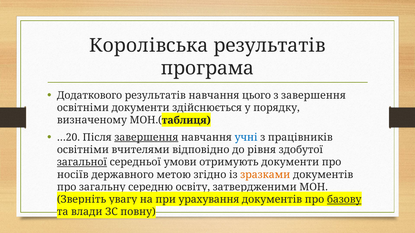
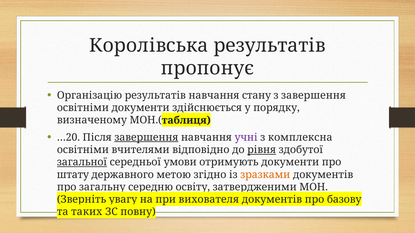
програма: програма -> пропонує (207, 68)
Додаткового: Додаткового -> Організацію (89, 96)
цього: цього -> стану (257, 96)
учні colour: blue -> purple (246, 138)
працівників: працівників -> комплексна (300, 138)
рівня underline: none -> present (262, 150)
носіїв: носіїв -> штату (73, 175)
урахування: урахування -> вихователя (209, 200)
базову underline: present -> none (344, 200)
влади: влади -> таких (87, 212)
